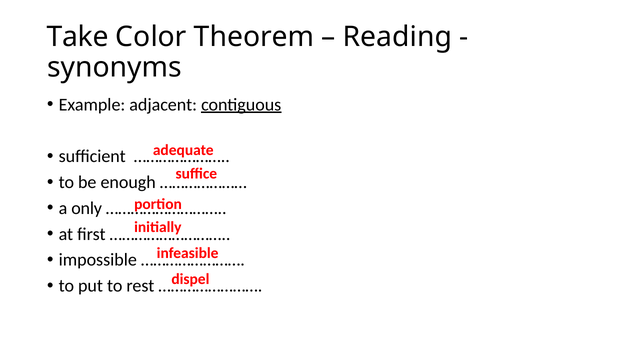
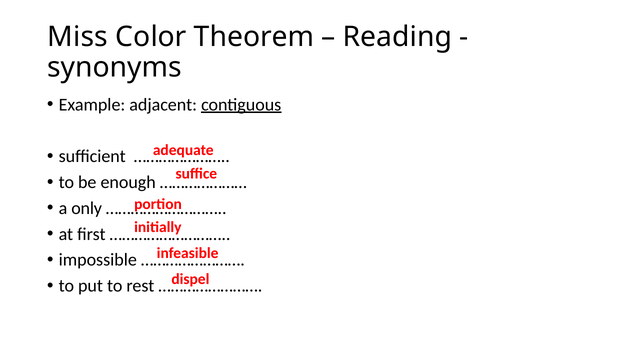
Take: Take -> Miss (78, 37)
